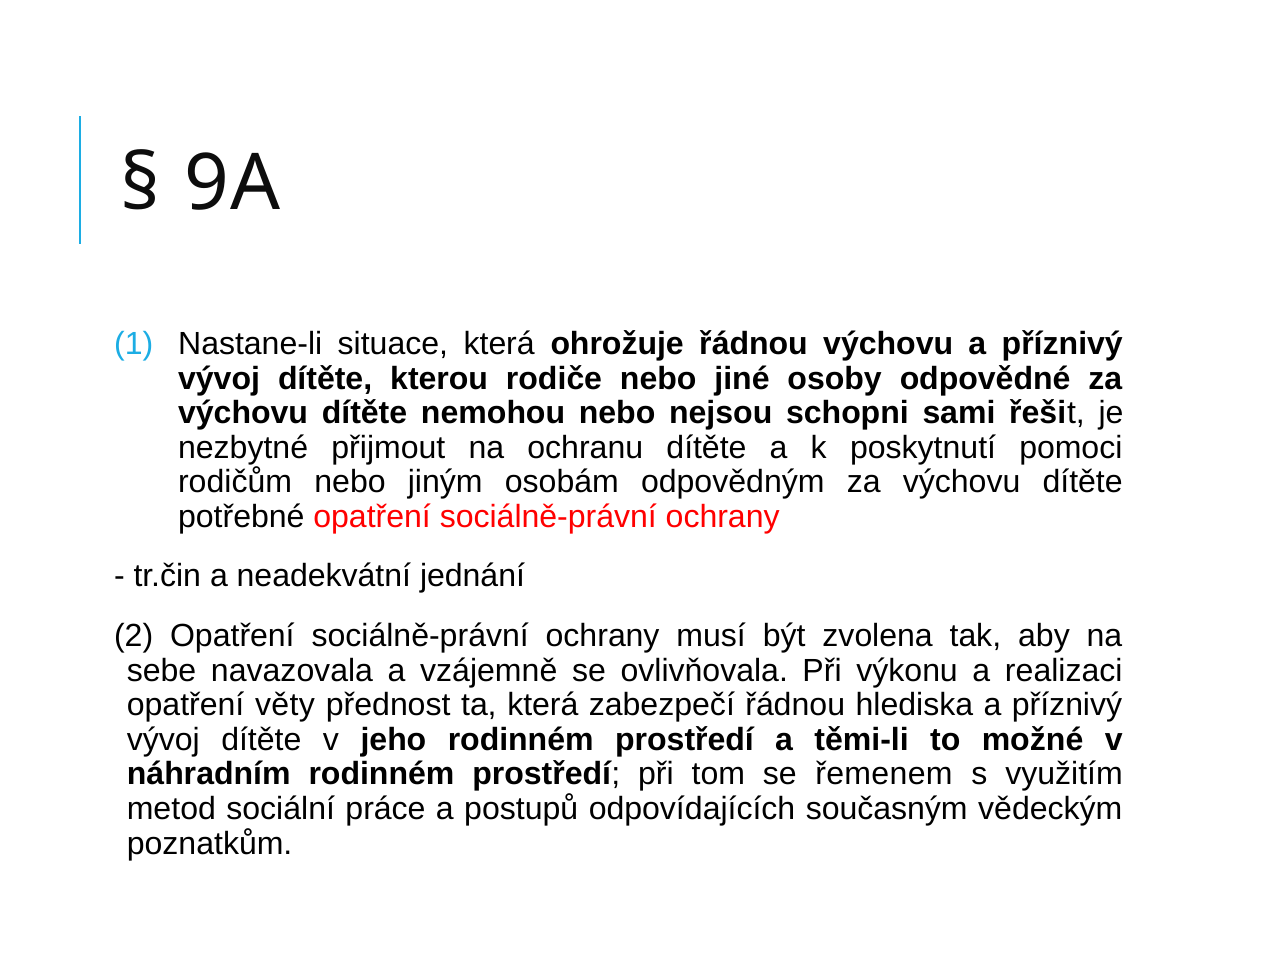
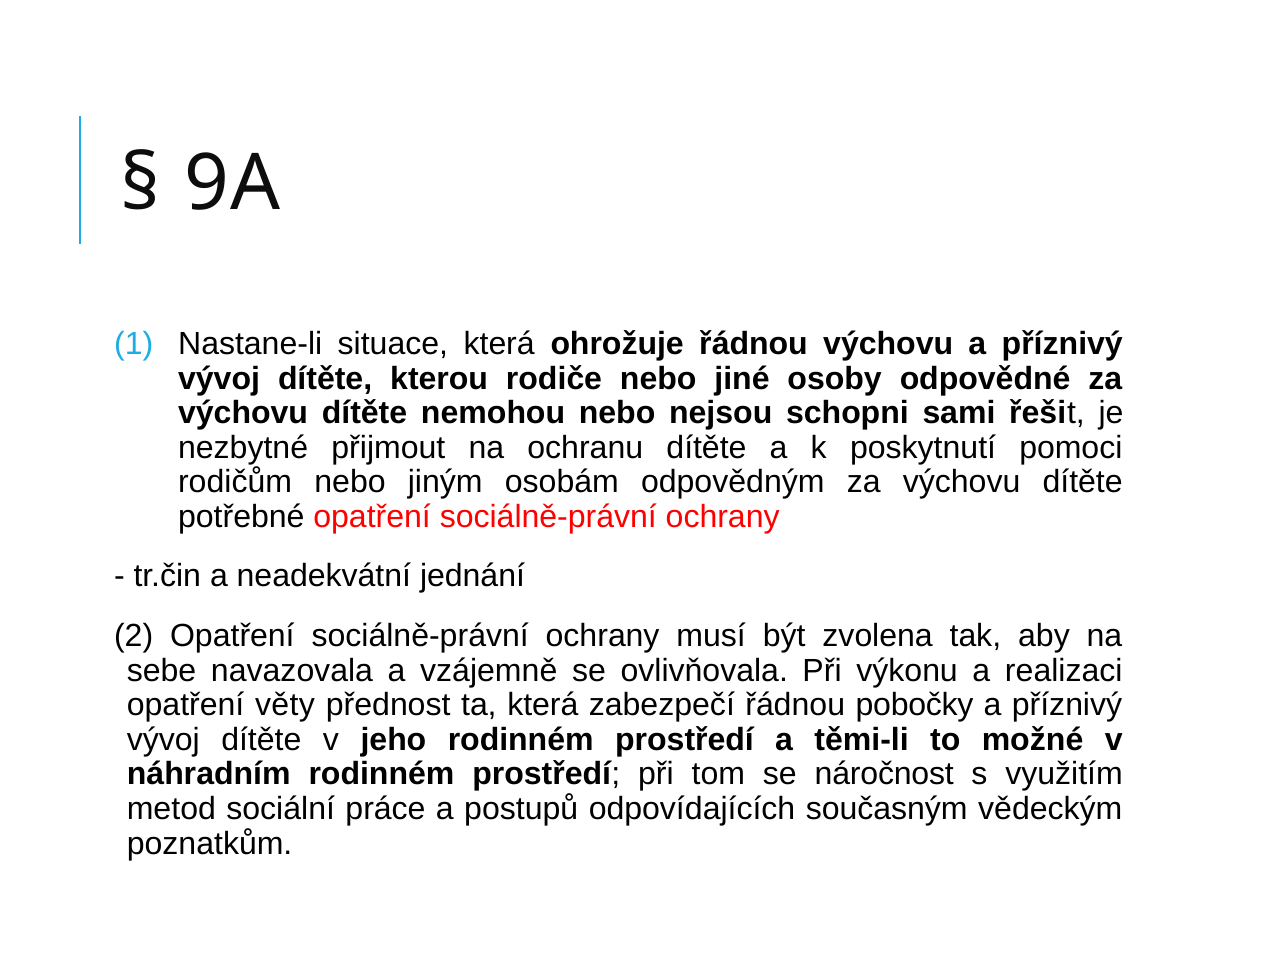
hlediska: hlediska -> pobočky (915, 706)
řemenem: řemenem -> náročnost (884, 775)
